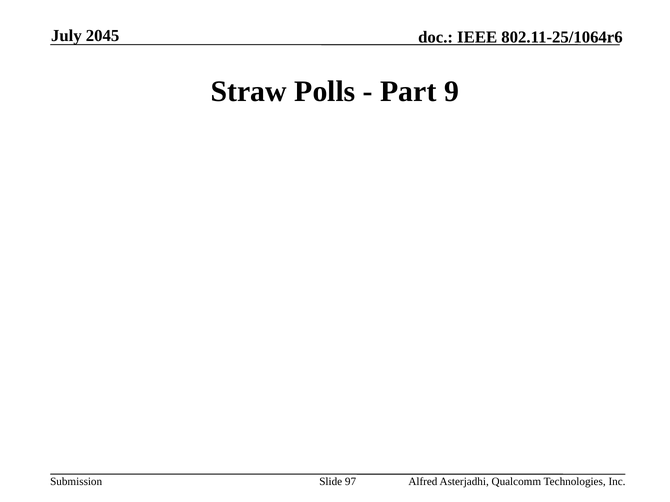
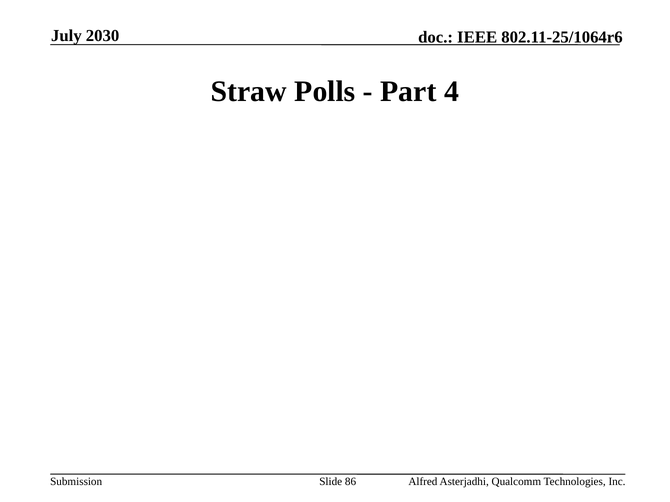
2045: 2045 -> 2030 (103, 36)
9: 9 -> 4 (451, 91)
97: 97 -> 86 (351, 482)
